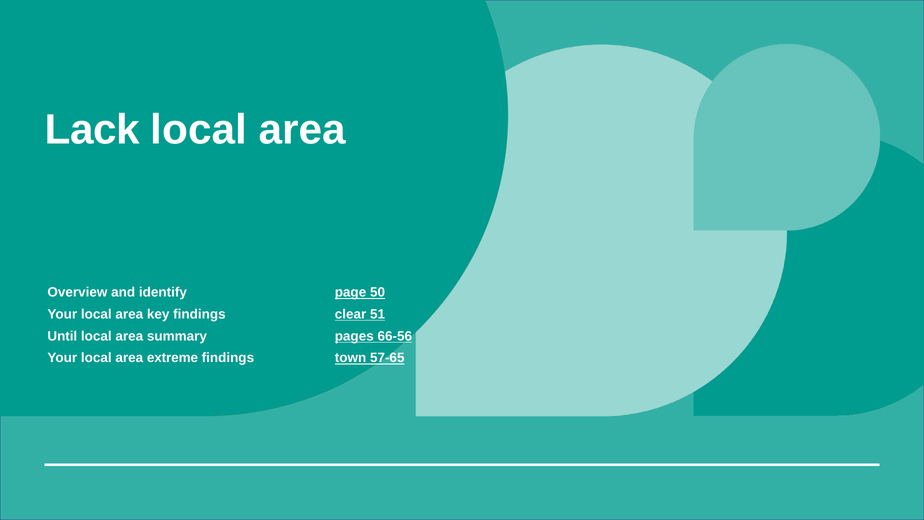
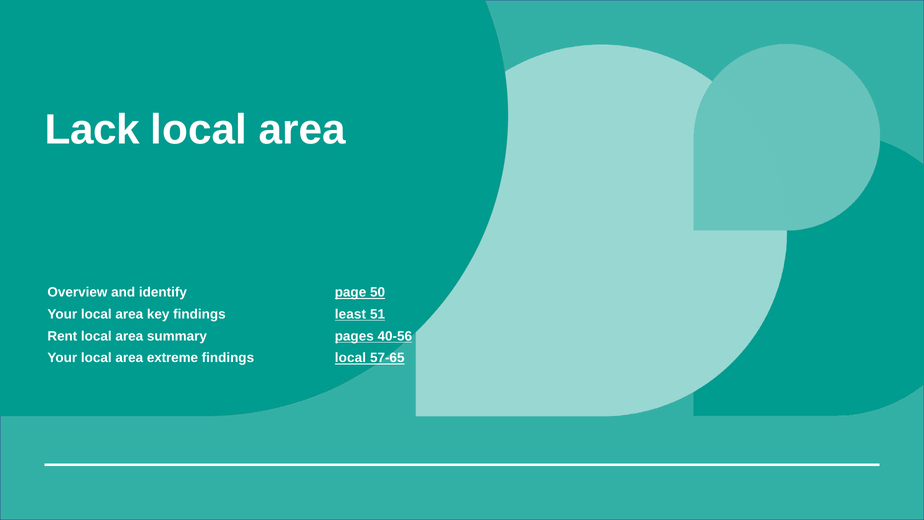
clear: clear -> least (350, 314)
Until: Until -> Rent (62, 336)
66-56: 66-56 -> 40-56 (395, 336)
findings town: town -> local (350, 358)
